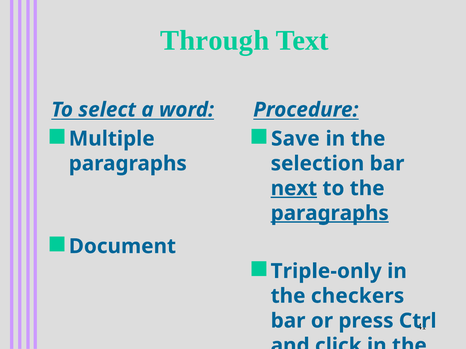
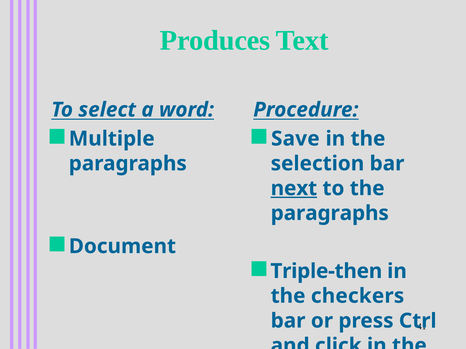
Through: Through -> Produces (215, 40)
paragraphs underline: present -> none (330, 213)
Triple-only: Triple-only -> Triple-then (326, 271)
